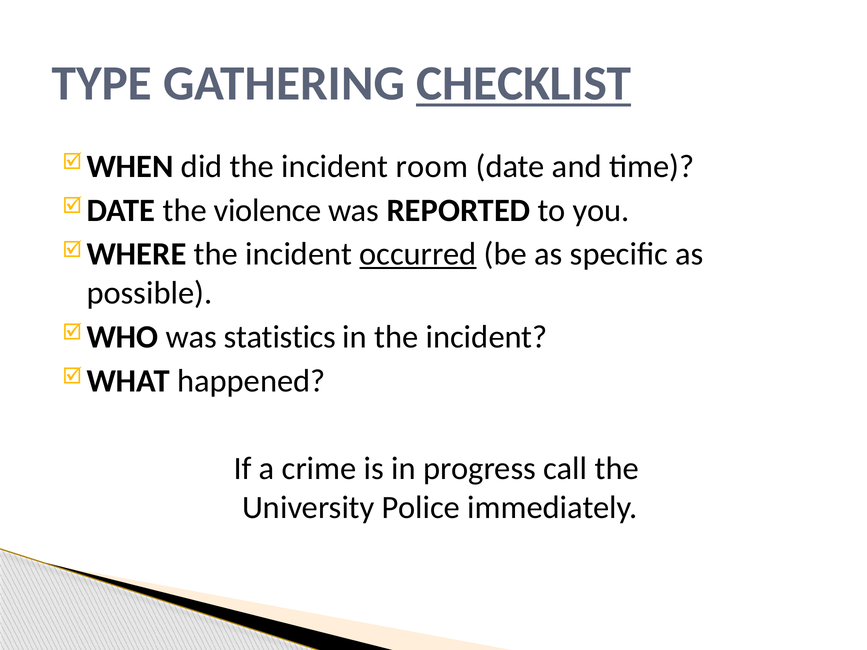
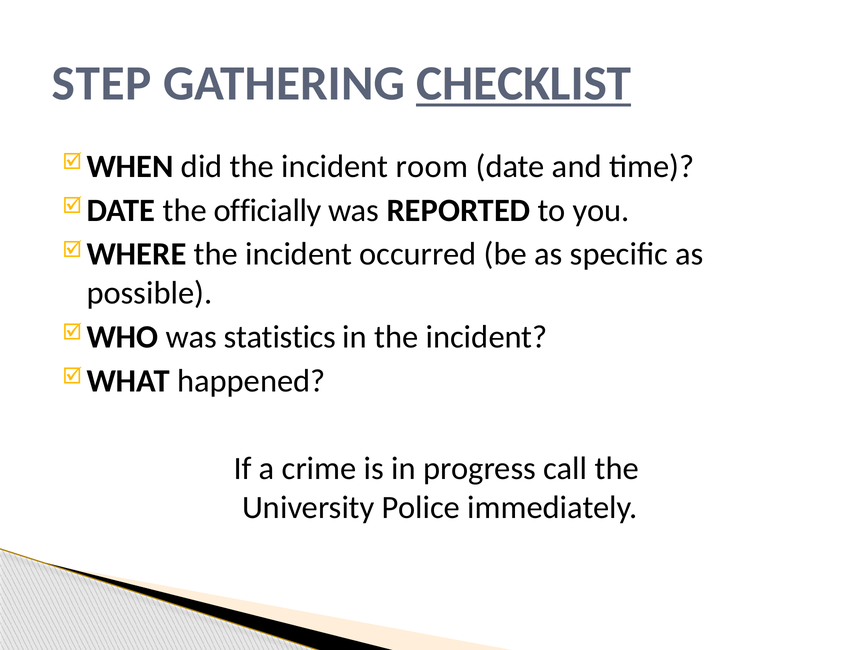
TYPE: TYPE -> STEP (102, 84)
violence: violence -> officially (268, 210)
occurred underline: present -> none (418, 254)
